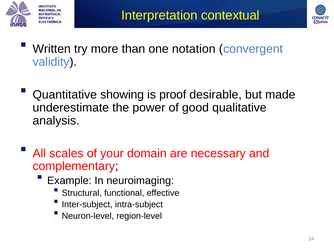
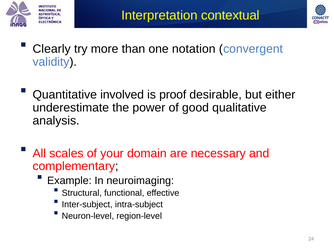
Written: Written -> Clearly (52, 49)
showing: showing -> involved (122, 95)
made: made -> either (280, 95)
